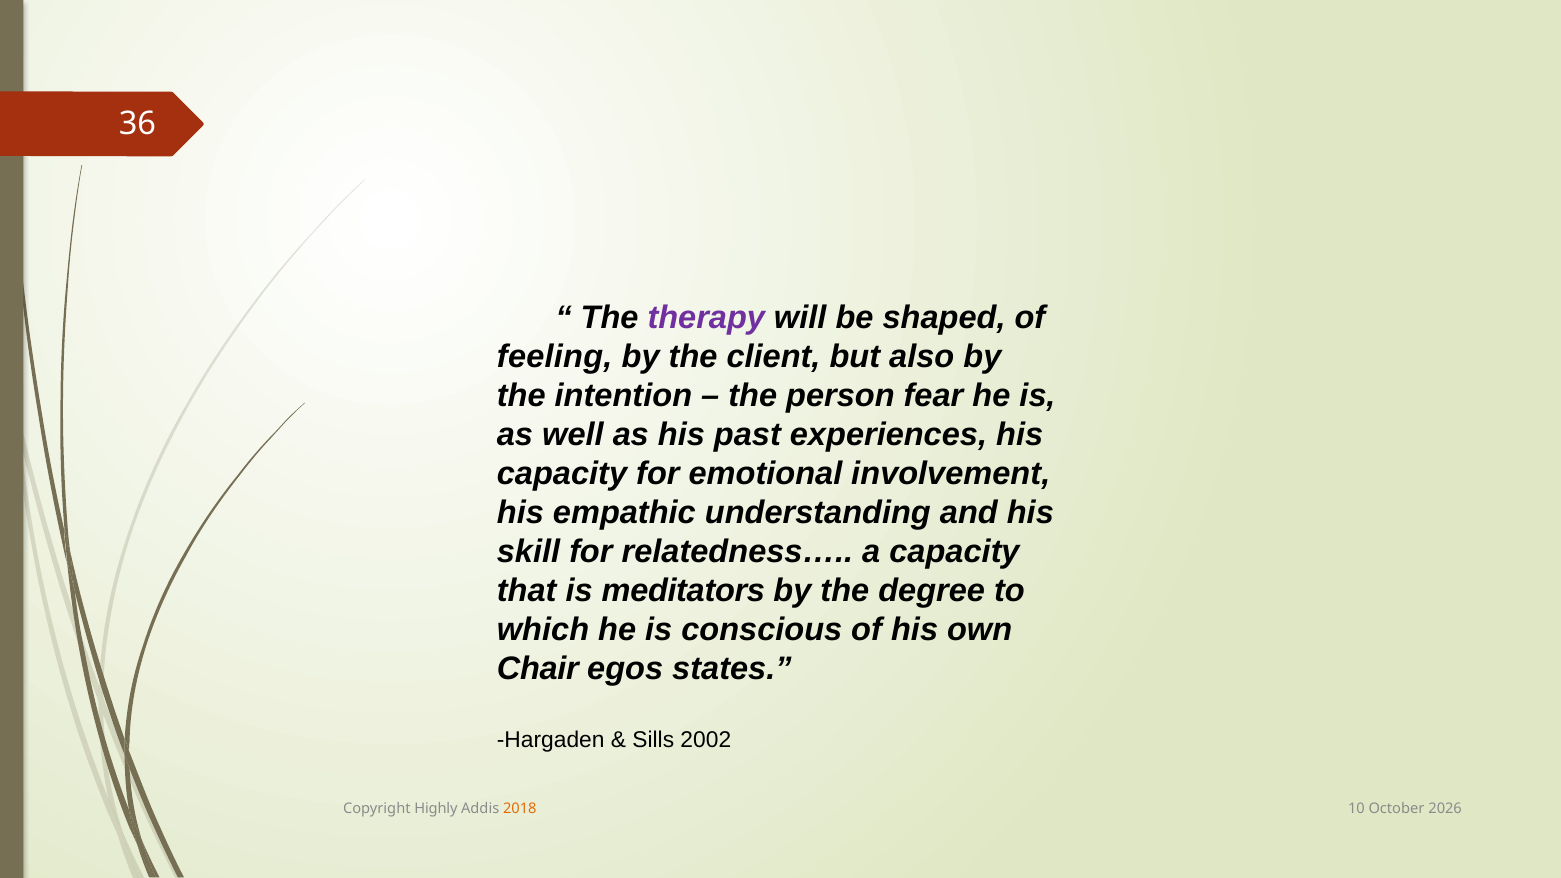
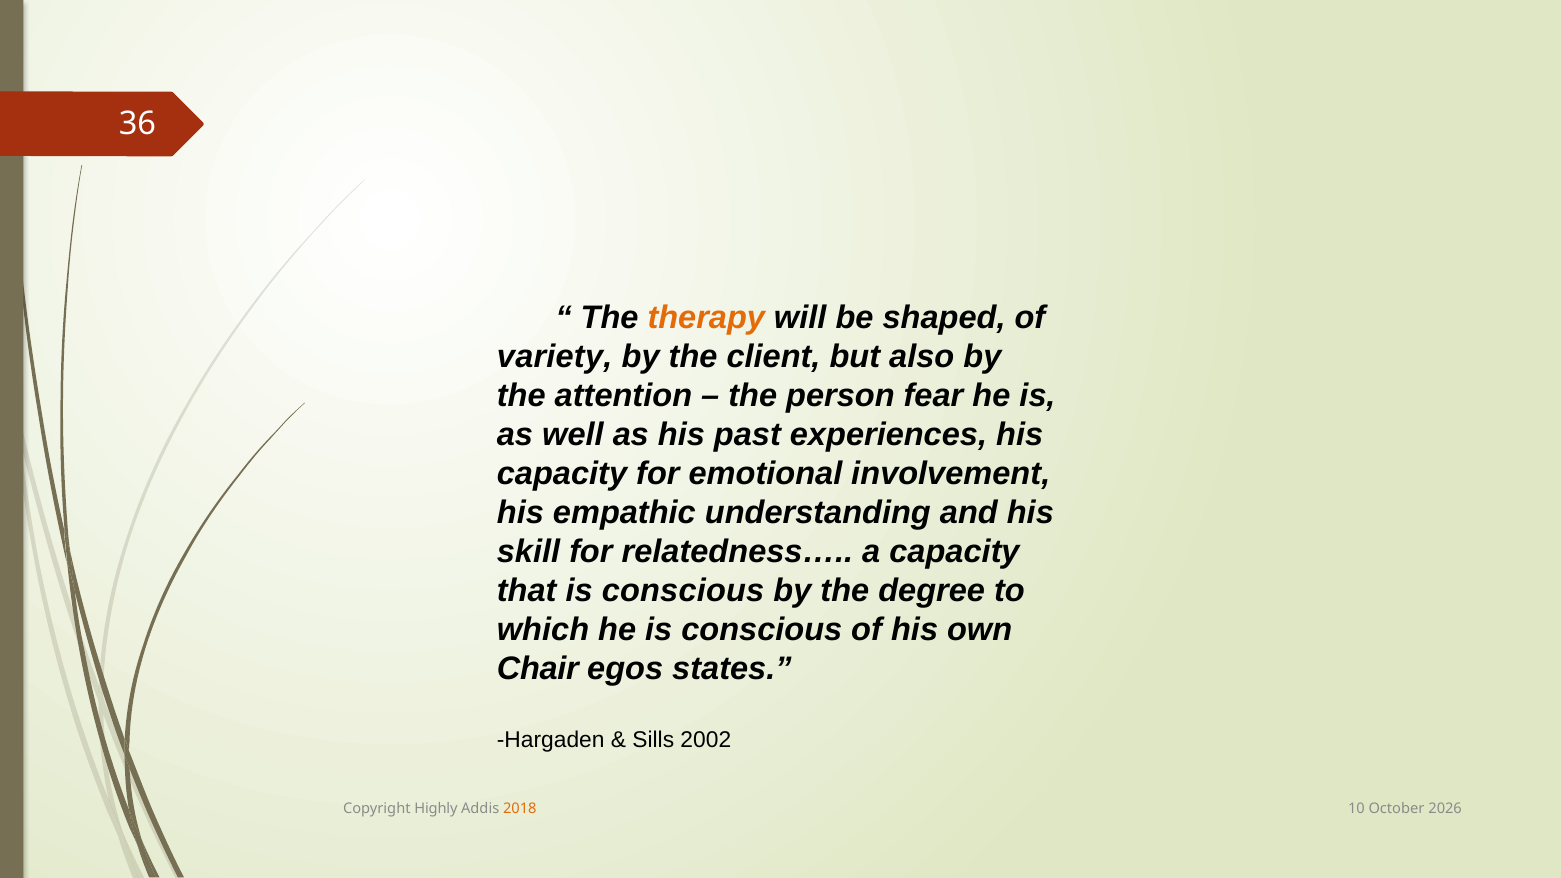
therapy colour: purple -> orange (706, 317)
feeling: feeling -> variety (555, 356)
intention: intention -> attention (623, 395)
that is meditators: meditators -> conscious (683, 591)
